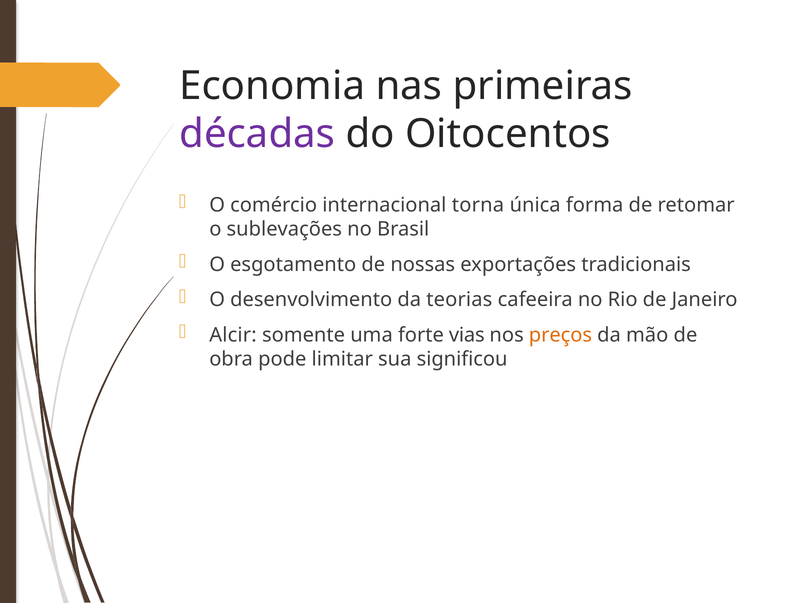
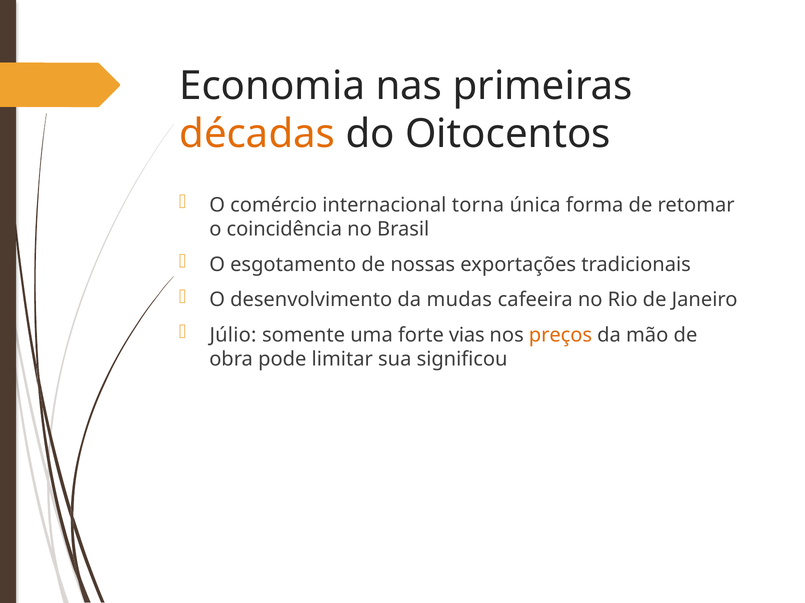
décadas colour: purple -> orange (257, 134)
sublevações: sublevações -> coincidência (284, 230)
teorias: teorias -> mudas (459, 300)
Alcir: Alcir -> Júlio (233, 336)
